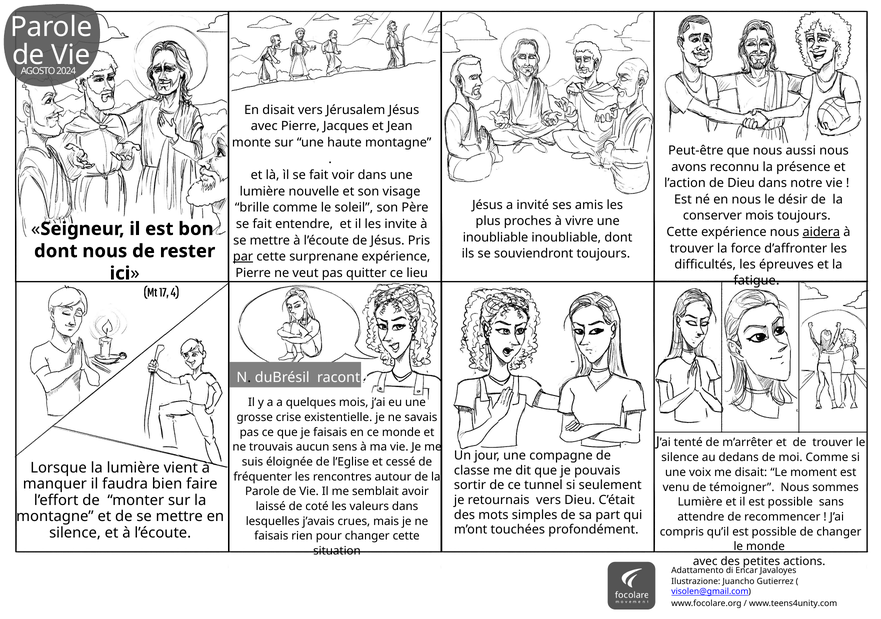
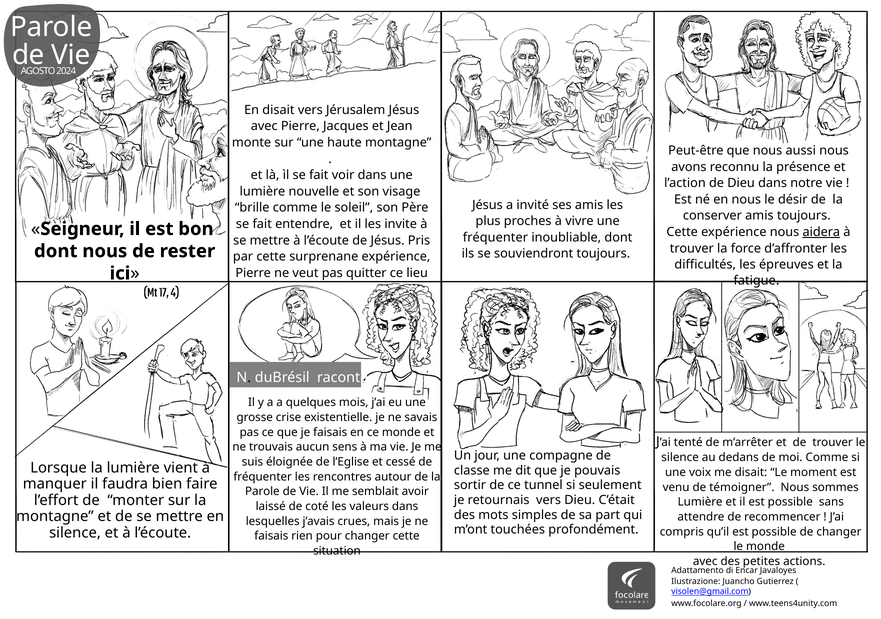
conserver mois: mois -> amis (759, 216)
inoubliable: inoubliable -> fréquenter (495, 237)
par underline: present -> none (243, 257)
